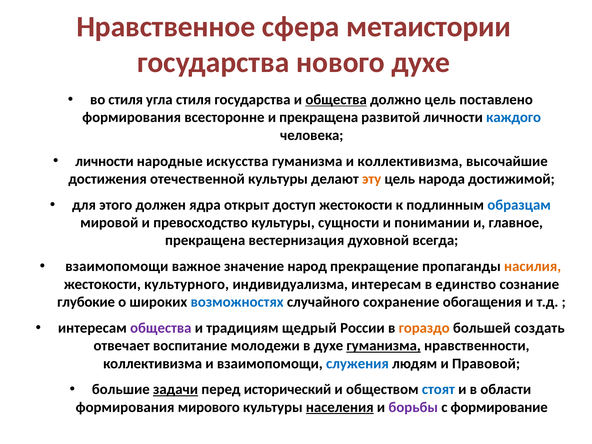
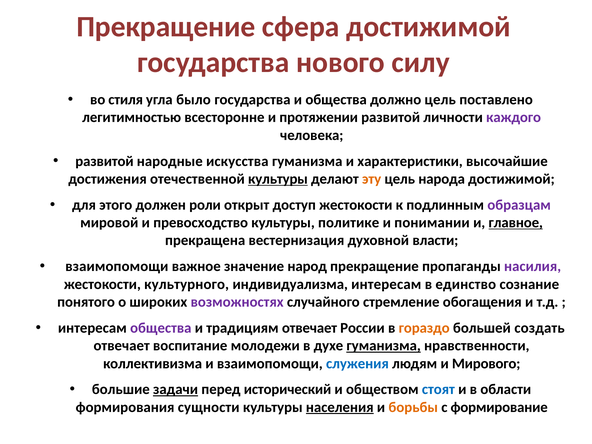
Нравственное: Нравственное -> Прекращение (166, 27)
сфера метаистории: метаистории -> достижимой (428, 27)
нового духе: духе -> силу (421, 62)
угла стиля: стиля -> было (193, 100)
общества underline: present -> none (336, 100)
формирования: формирования -> легитимностью (132, 117)
и прекращена: прекращена -> протяжении (319, 117)
каждого colour: blue -> purple (514, 117)
личности: личности -> развитой (104, 161)
и коллективизма: коллективизма -> характеристики (410, 161)
культуры underline: none -> present (278, 179)
ядра: ядра -> роли (205, 205)
образцам colour: blue -> purple (519, 205)
сущности: сущности -> политике (349, 223)
главное underline: none -> present (516, 223)
всегда: всегда -> власти (435, 240)
насилия colour: orange -> purple (533, 266)
глубокие: глубокие -> понятого (86, 302)
возможностях colour: blue -> purple (237, 302)
сохранение: сохранение -> стремление (401, 302)
традициям щедрый: щедрый -> отвечает (310, 328)
Правовой: Правовой -> Мирового (486, 363)
мирового: мирового -> сущности (209, 407)
борьбы colour: purple -> orange (413, 407)
